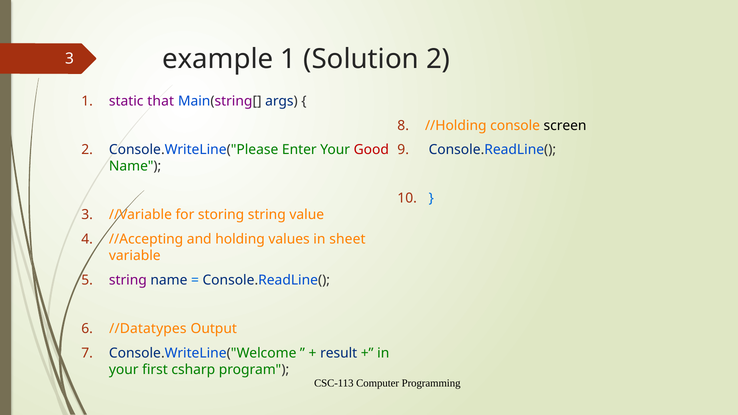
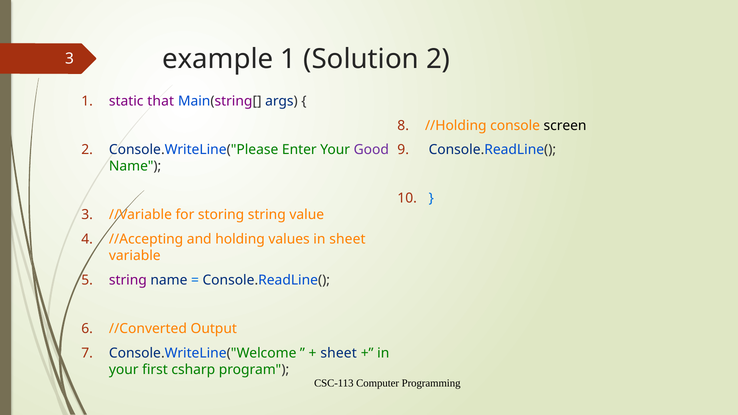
Good colour: red -> purple (371, 150)
//Datatypes: //Datatypes -> //Converted (148, 329)
result: result -> sheet (339, 353)
